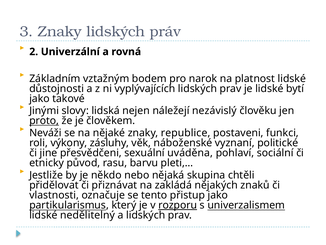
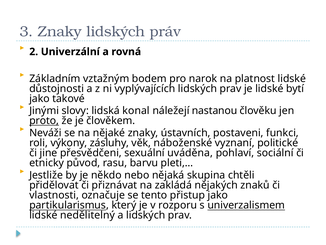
nejen: nejen -> konal (136, 111)
nezávislý: nezávislý -> nastanou (215, 111)
republice: republice -> ústavních (186, 133)
rozporu underline: present -> none (178, 205)
